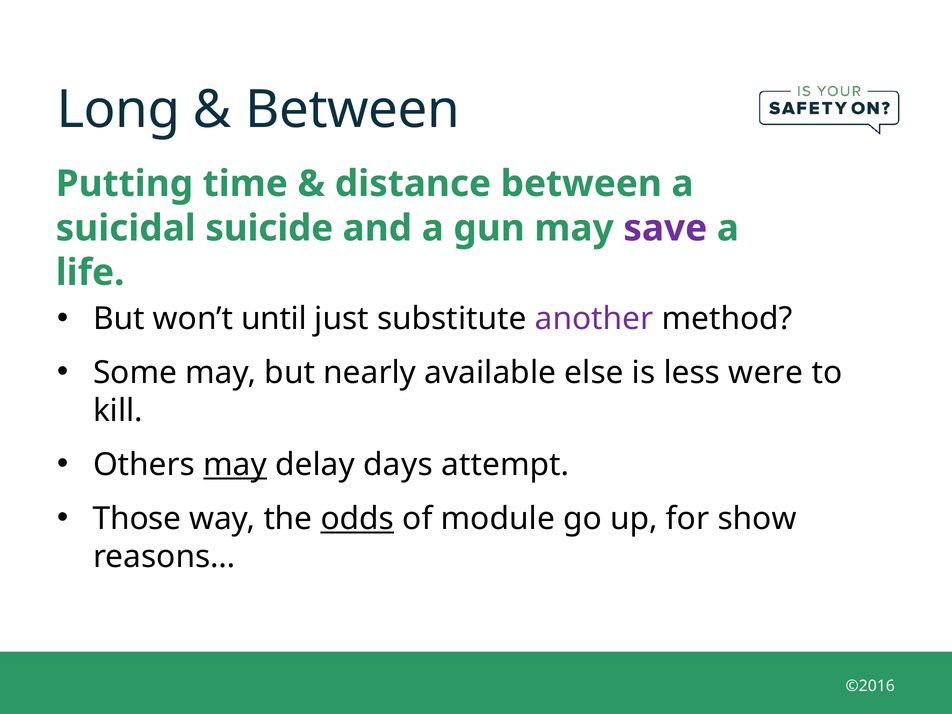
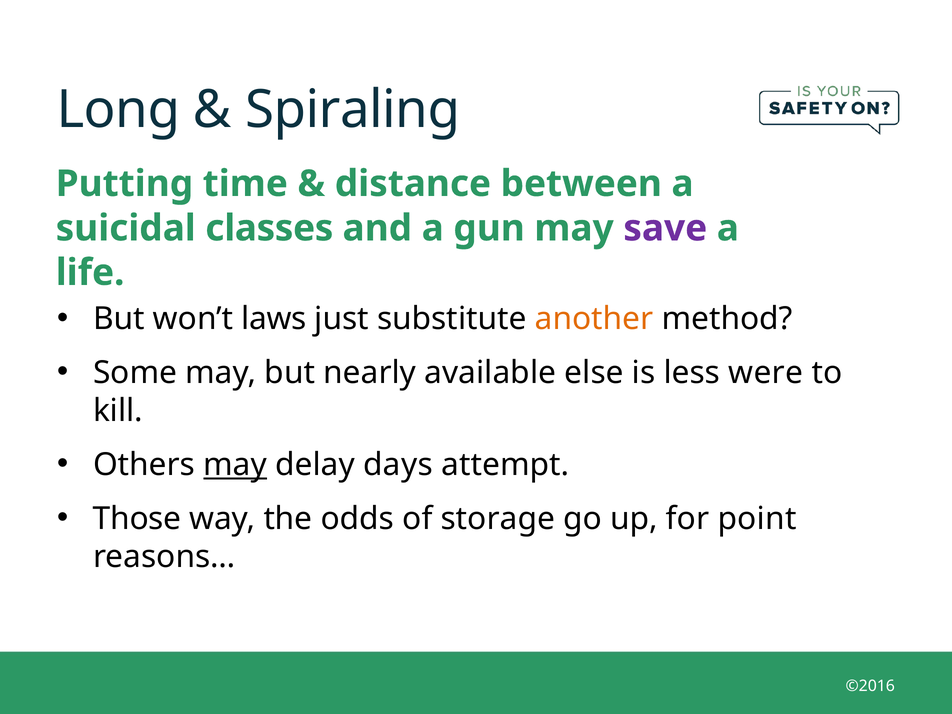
Between: Between -> Spiraling (353, 110)
suicide: suicide -> classes (269, 228)
until: until -> laws (274, 319)
another colour: purple -> orange (594, 319)
odds underline: present -> none (357, 519)
module: module -> storage (498, 519)
show: show -> point (757, 519)
